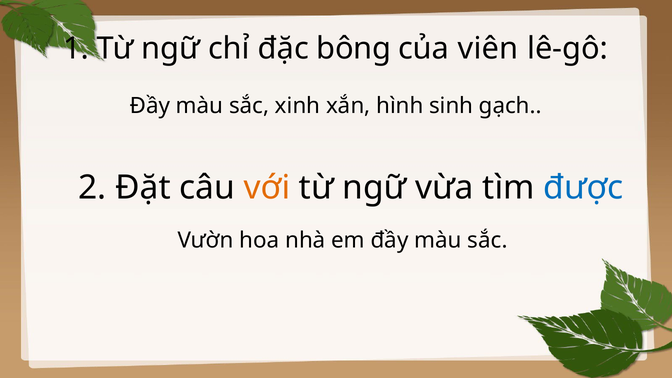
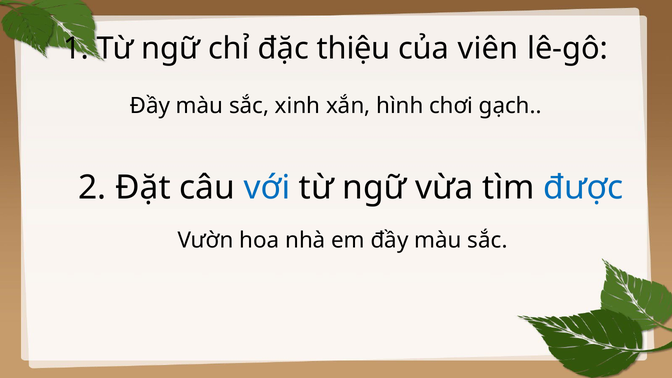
bông: bông -> thiệu (354, 49)
sinh: sinh -> chơi (451, 106)
với colour: orange -> blue (267, 188)
